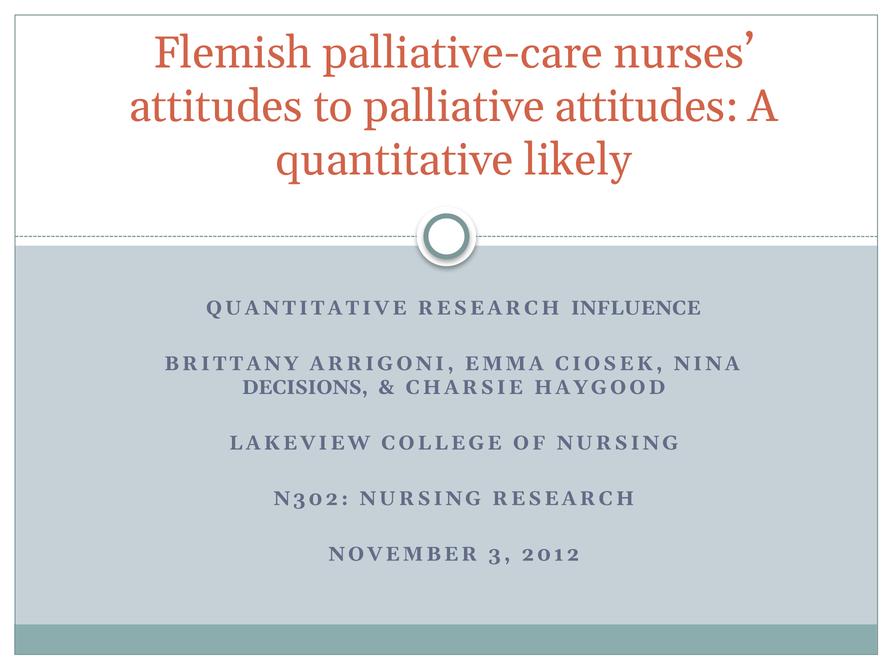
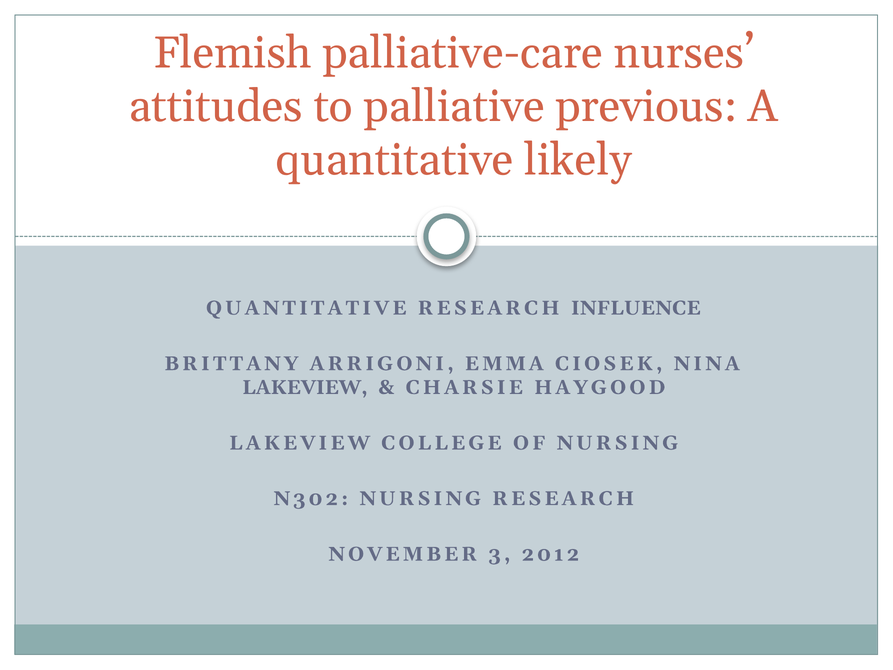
palliative attitudes: attitudes -> previous (646, 107)
DECISIONS: DECISIONS -> LAKEVIEW (305, 387)
